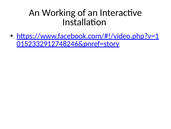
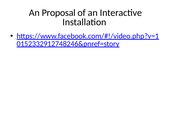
Working: Working -> Proposal (59, 13)
